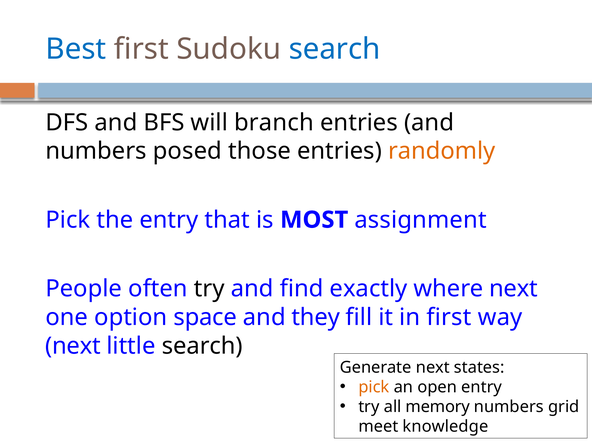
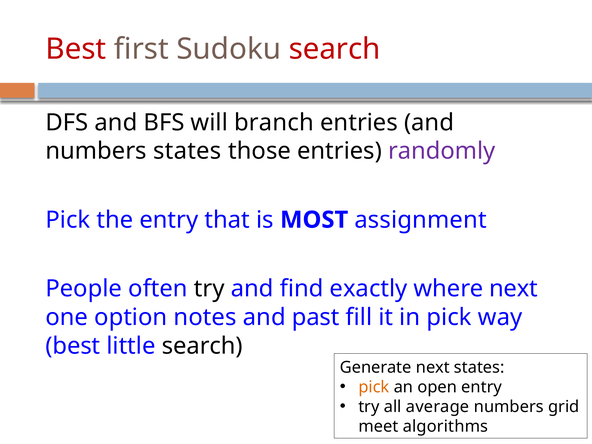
Best colour: blue -> red (76, 49)
search colour: blue -> red (335, 49)
numbers posed: posed -> states (187, 151)
randomly colour: orange -> purple (442, 151)
space: space -> notes (205, 317)
they: they -> past (316, 317)
in first: first -> pick (449, 317)
next: next -> best (73, 346)
memory: memory -> average (438, 407)
knowledge: knowledge -> algorithms (445, 427)
